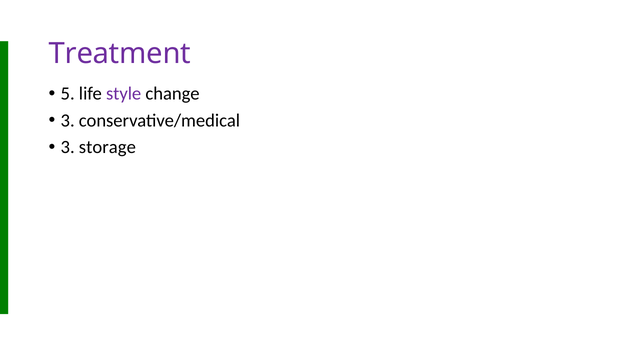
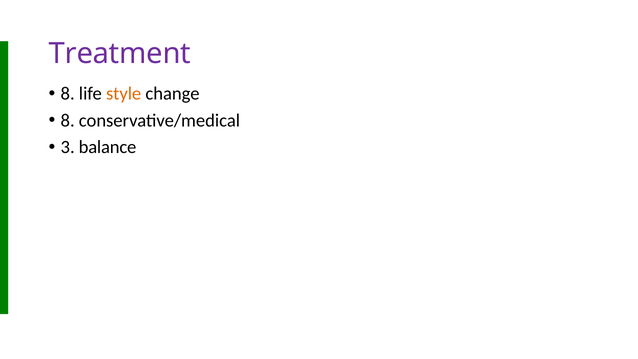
5: 5 -> 8 (68, 94)
style colour: purple -> orange (124, 94)
3: 3 -> 8 (68, 121)
storage: storage -> balance (107, 147)
